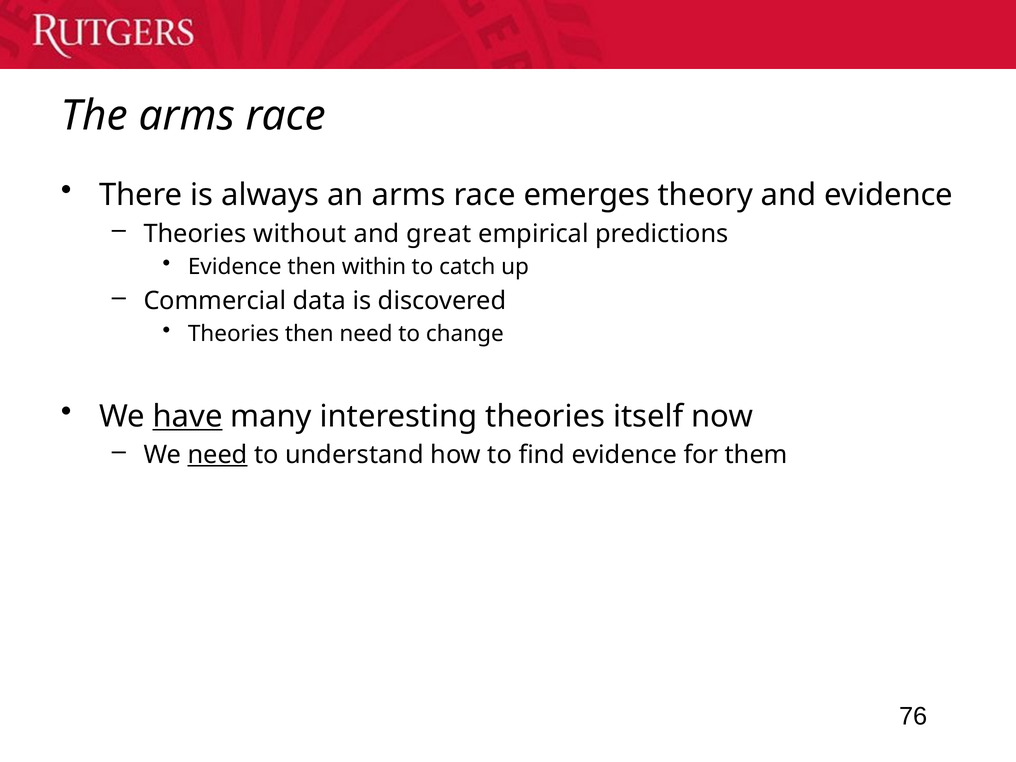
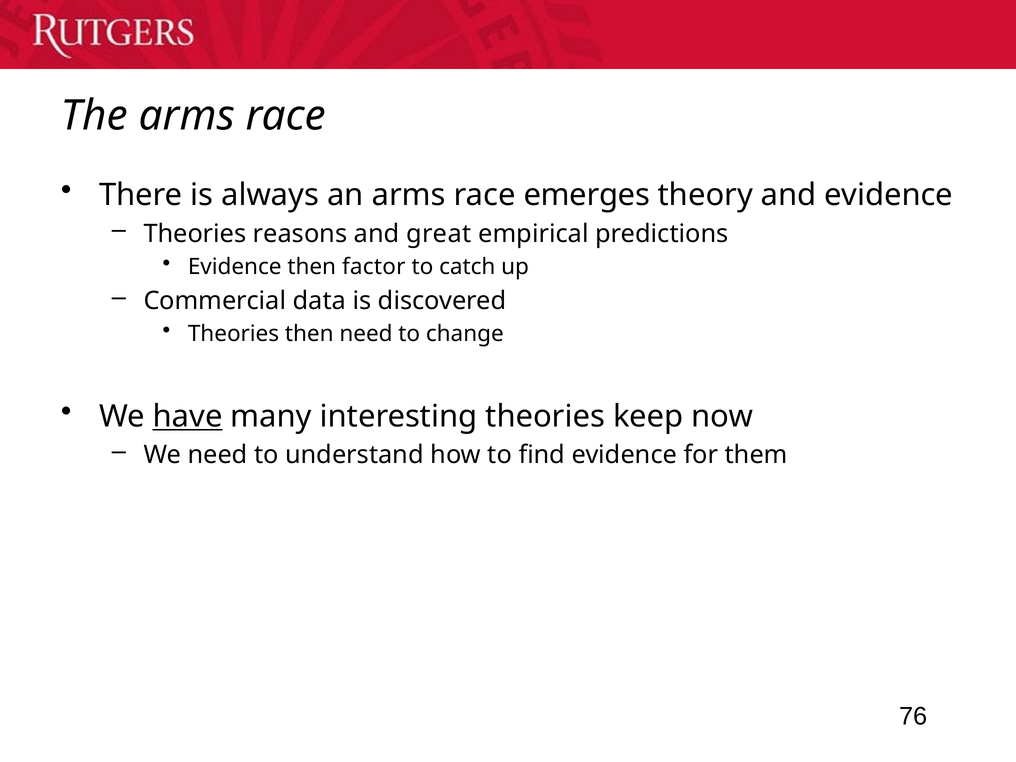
without: without -> reasons (300, 234)
within: within -> factor (374, 267)
itself: itself -> keep (648, 416)
need underline: present -> none (218, 455)
